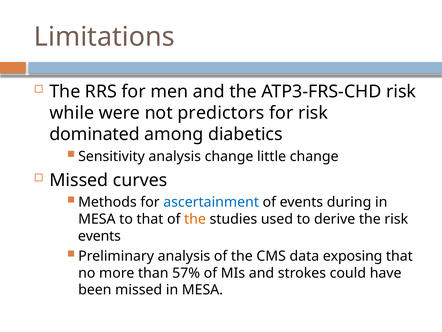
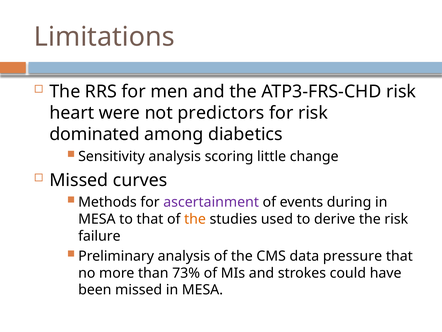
while: while -> heart (72, 113)
analysis change: change -> scoring (229, 156)
ascertainment colour: blue -> purple (211, 202)
events: events -> failure (99, 236)
exposing: exposing -> pressure (353, 256)
57%: 57% -> 73% (186, 273)
